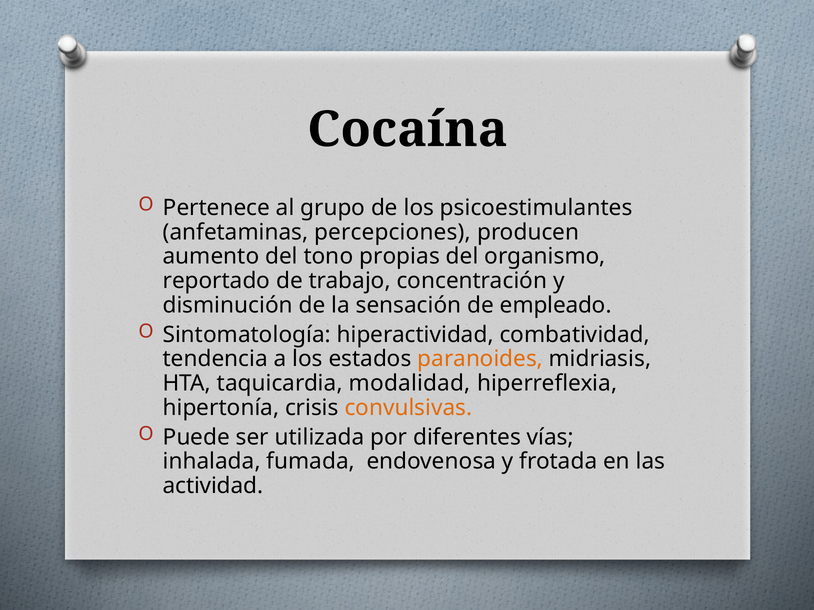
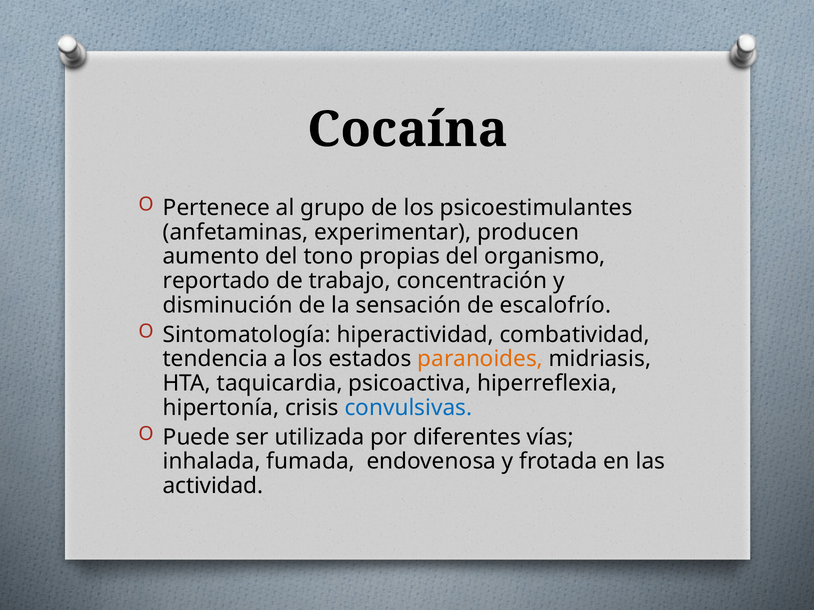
percepciones: percepciones -> experimentar (393, 232)
empleado: empleado -> escalofrío (556, 306)
modalidad: modalidad -> psicoactiva (410, 384)
convulsivas colour: orange -> blue (408, 408)
